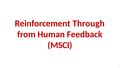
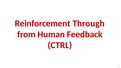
MSCI: MSCI -> CTRL (60, 45)
